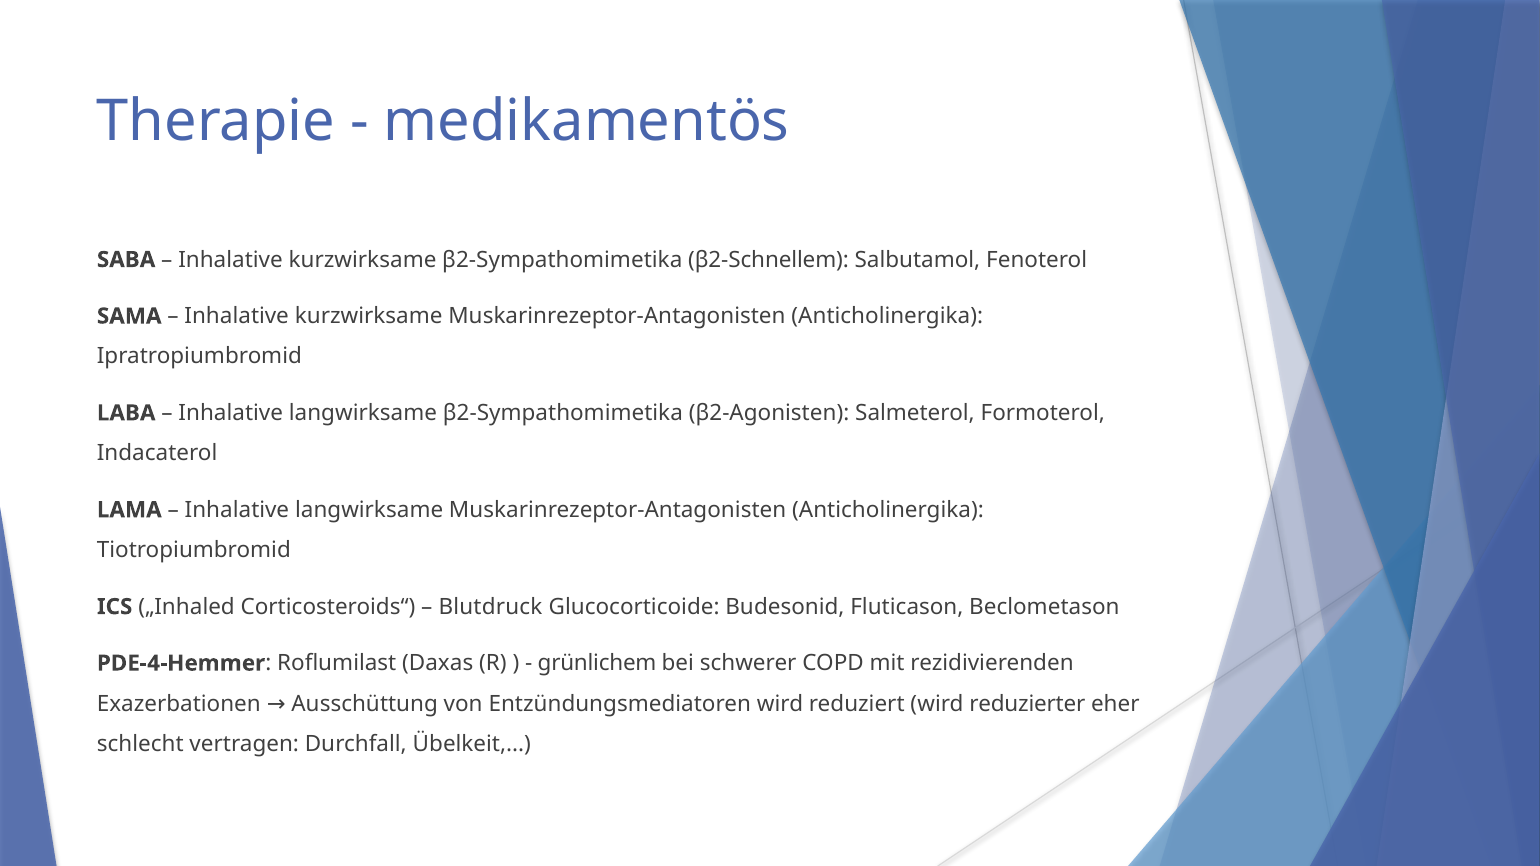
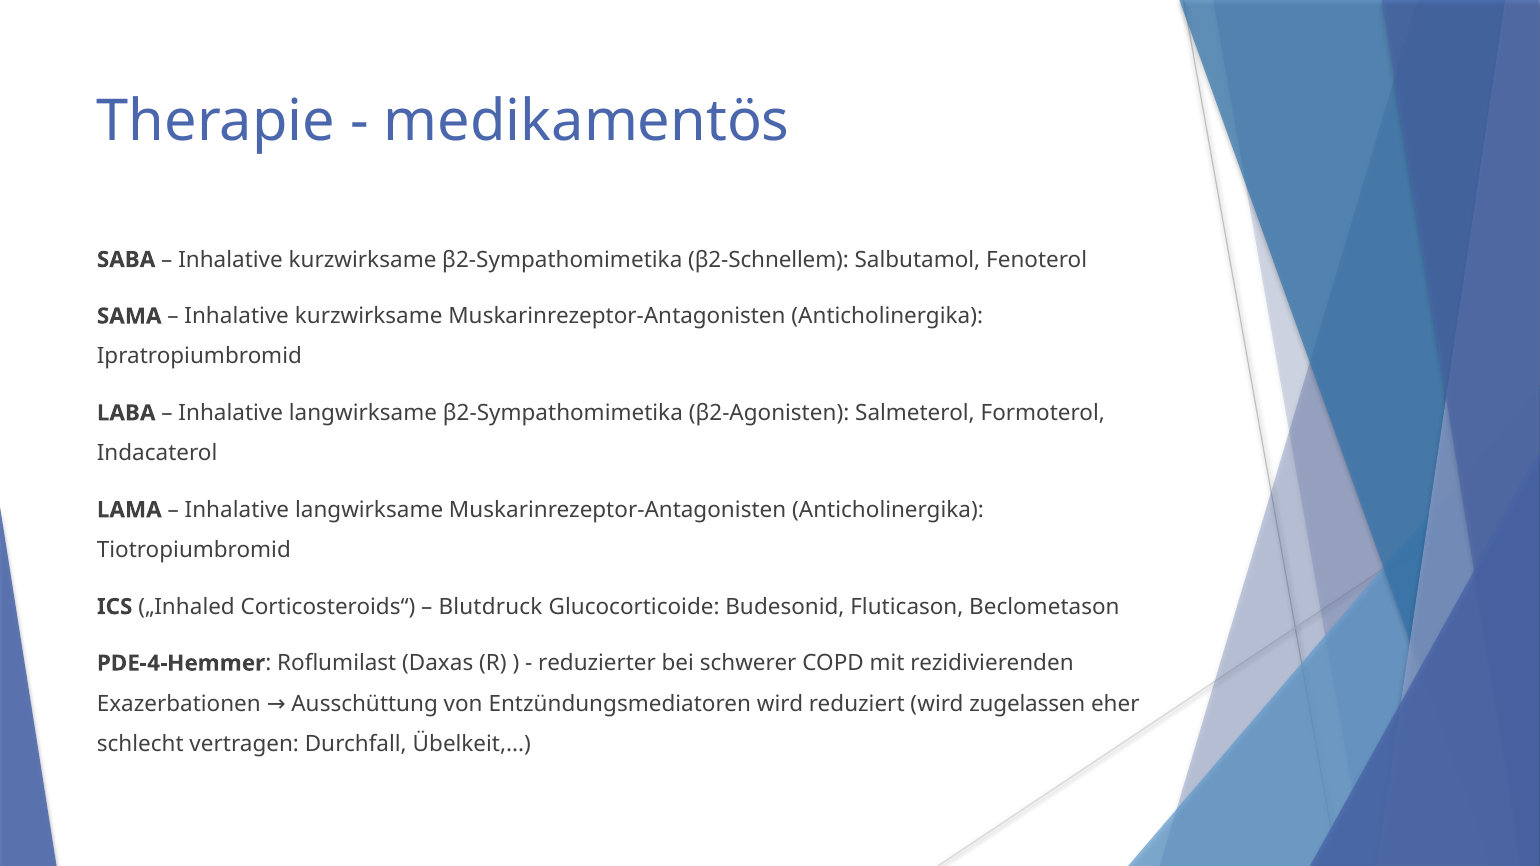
grünlichem: grünlichem -> reduzierter (597, 663)
reduzierter: reduzierter -> zugelassen (1027, 704)
